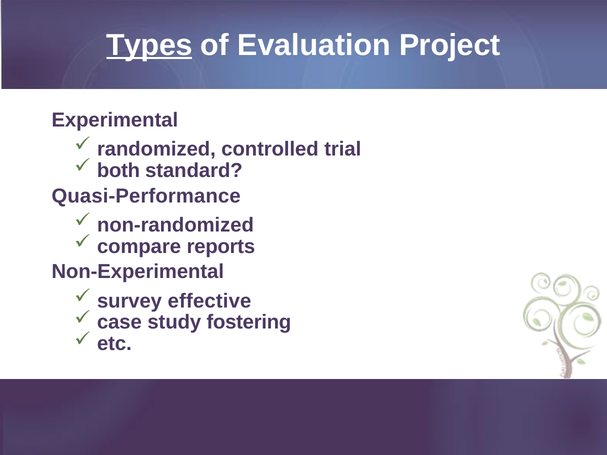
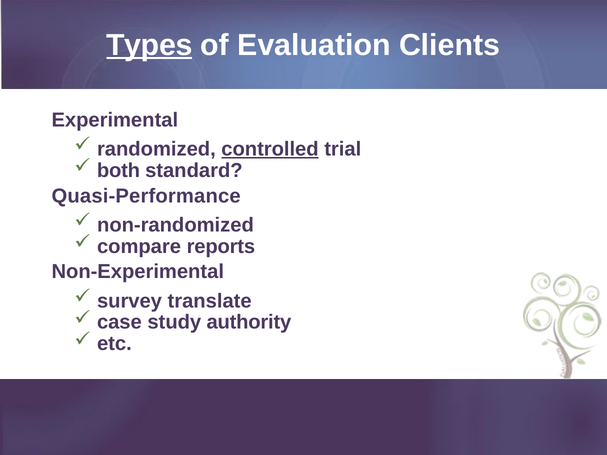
Project: Project -> Clients (450, 45)
controlled underline: none -> present (270, 149)
effective: effective -> translate (210, 301)
fostering: fostering -> authority (249, 322)
